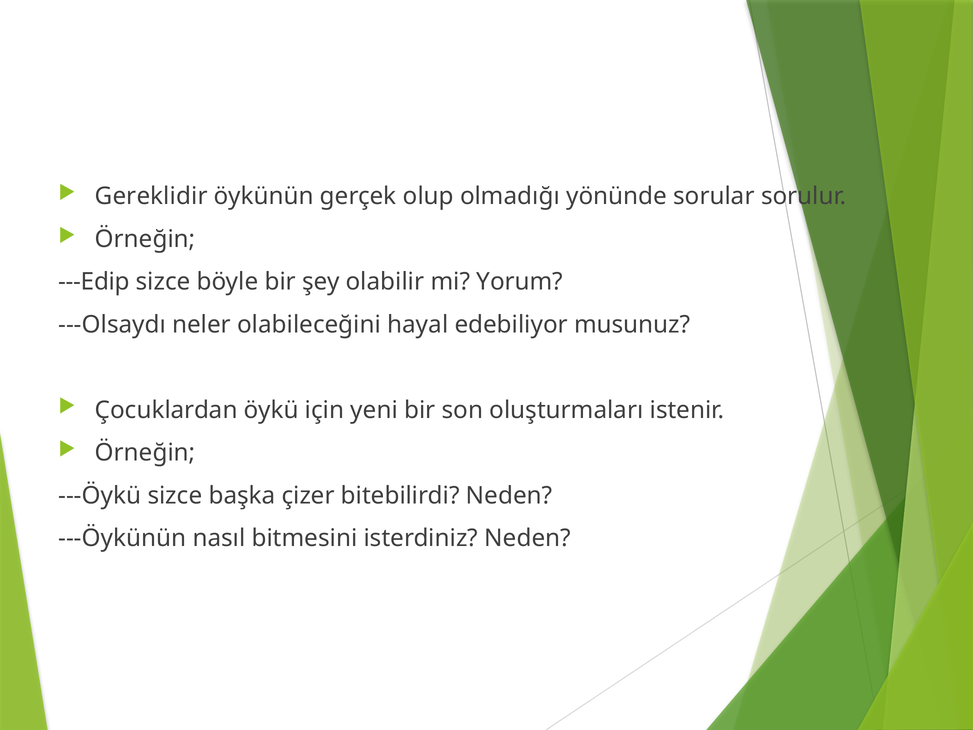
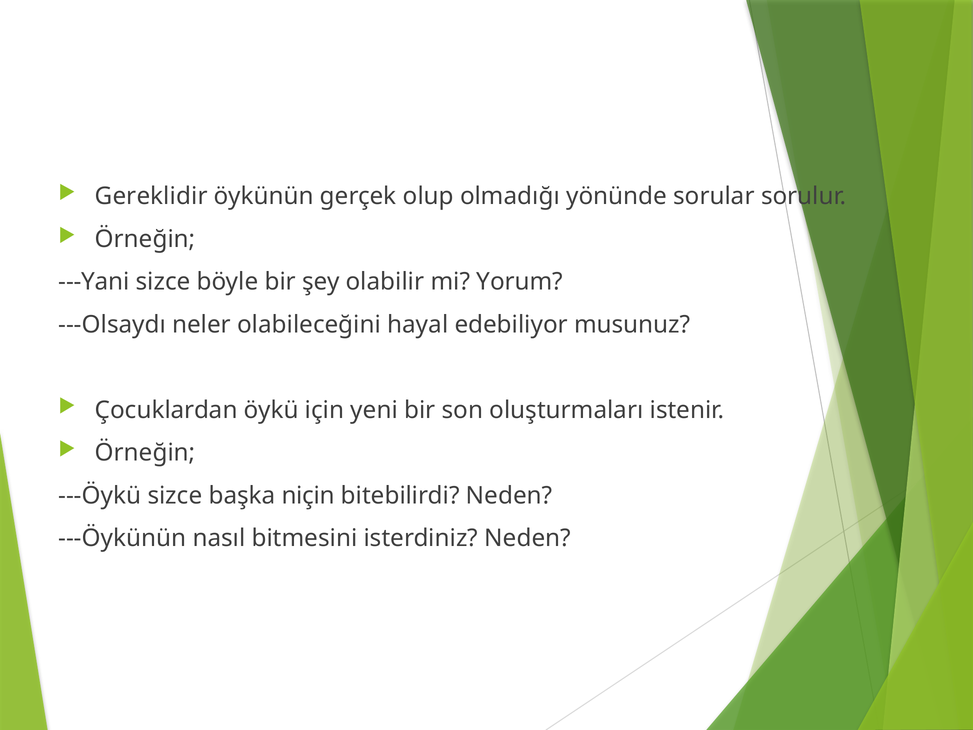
---Edip: ---Edip -> ---Yani (94, 282)
çizer: çizer -> niçin (308, 495)
